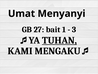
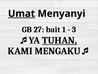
Umat underline: none -> present (22, 14)
